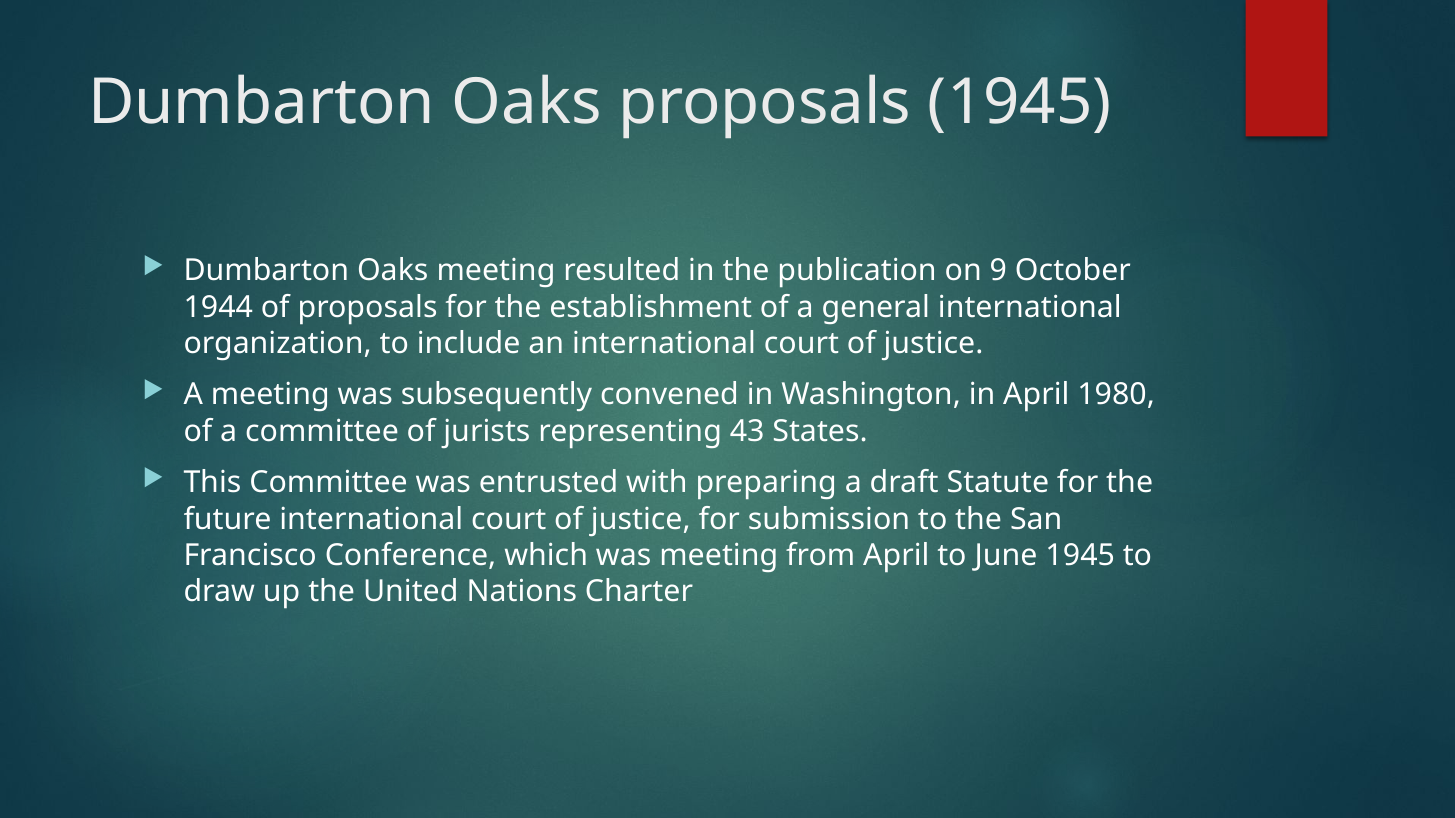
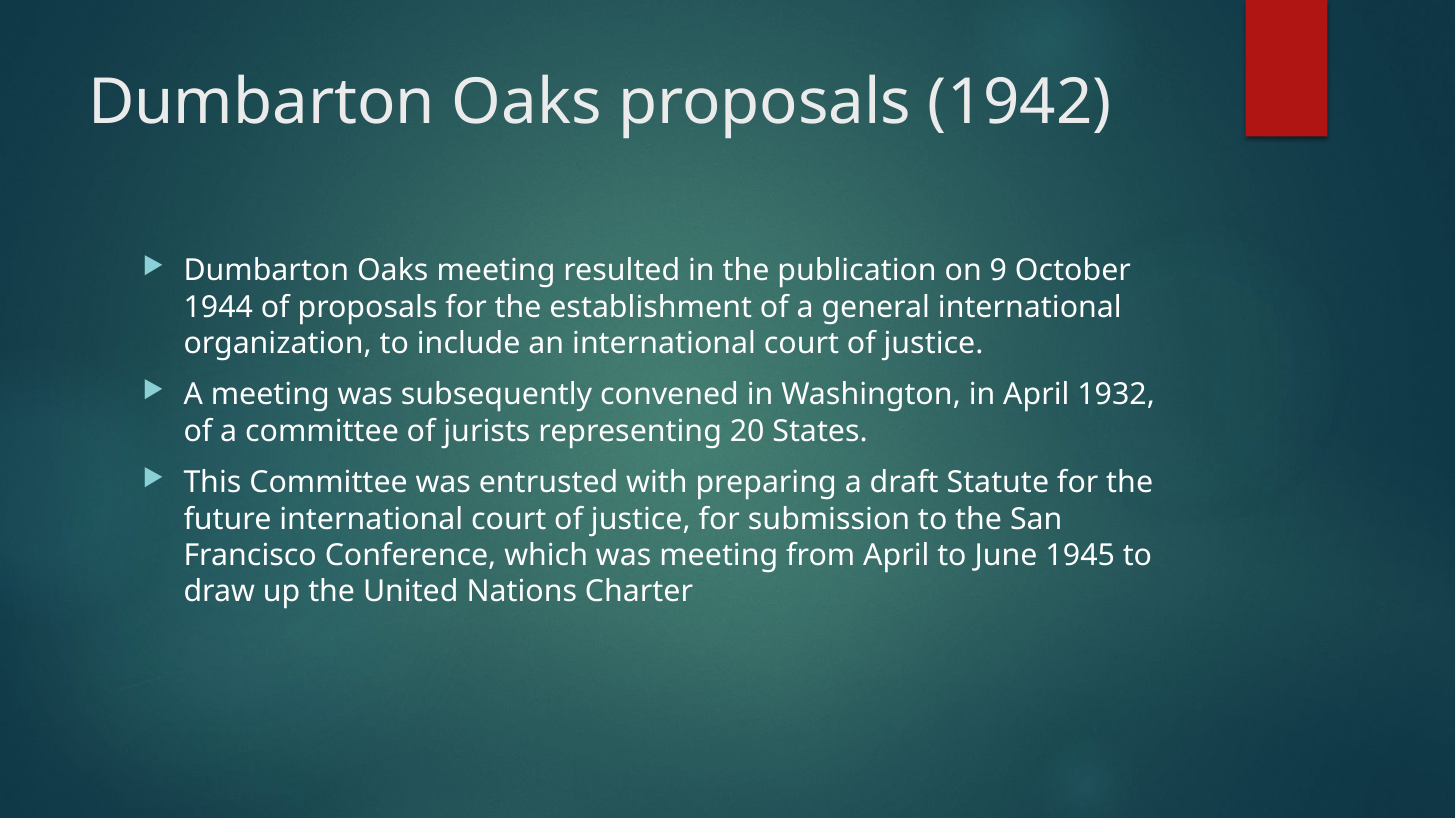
proposals 1945: 1945 -> 1942 (1020, 102)
1980: 1980 -> 1932 (1116, 395)
43: 43 -> 20 (747, 432)
